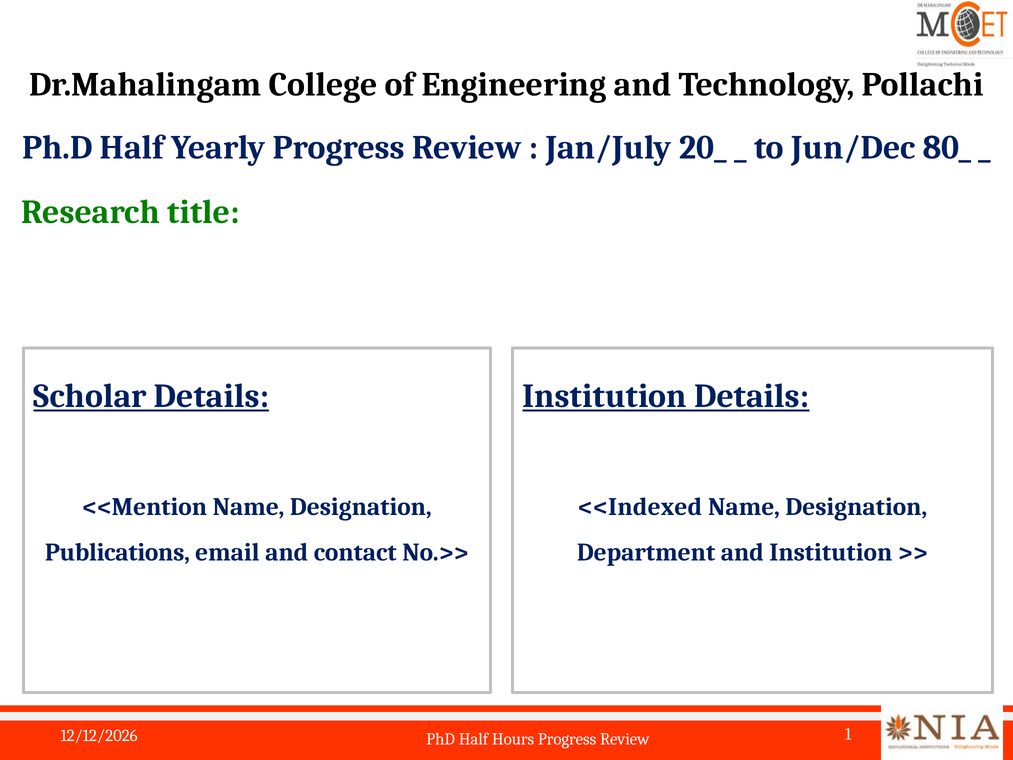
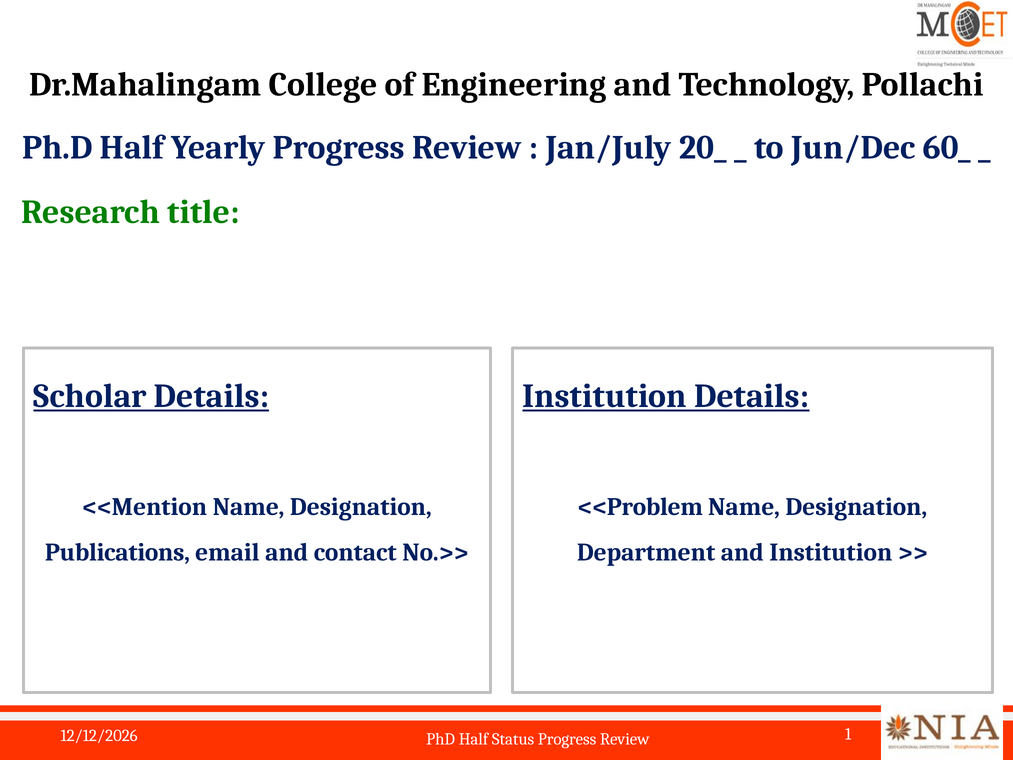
80_: 80_ -> 60_ (947, 147)
<<Indexed: <<Indexed -> <<Problem (640, 507)
Hours: Hours -> Status (513, 739)
